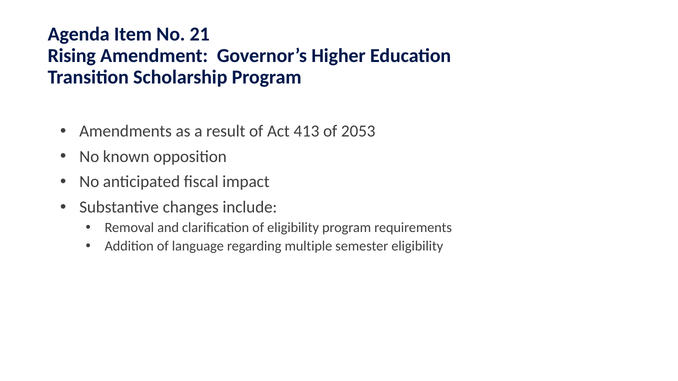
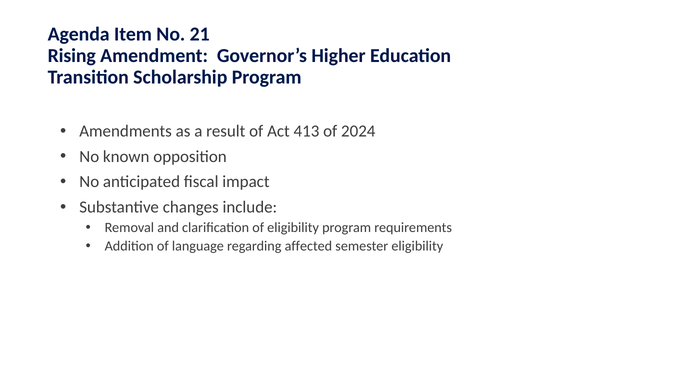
2053: 2053 -> 2024 (358, 131)
multiple: multiple -> affected (308, 247)
